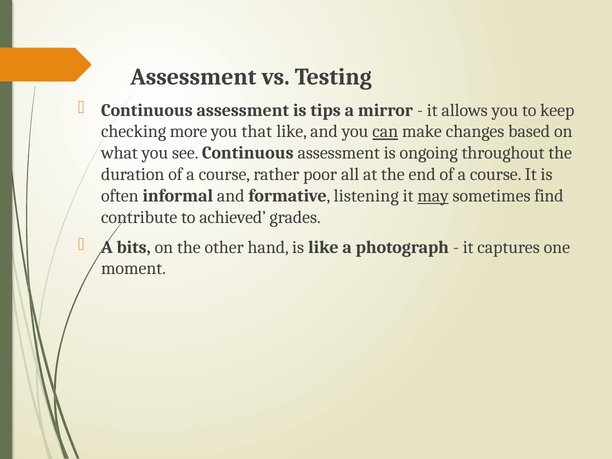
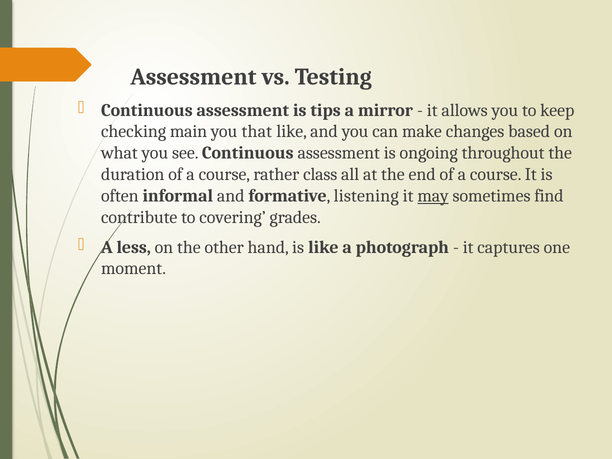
more: more -> main (189, 132)
can underline: present -> none (385, 132)
poor: poor -> class (320, 174)
achieved: achieved -> covering (233, 217)
bits: bits -> less (134, 247)
